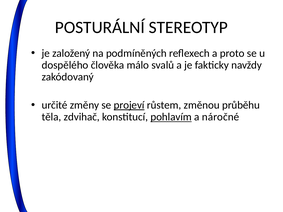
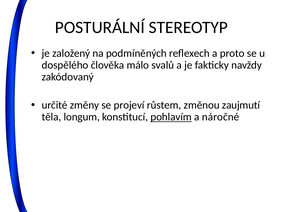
projeví underline: present -> none (129, 105)
průběhu: průběhu -> zaujmutí (241, 105)
zdvihač: zdvihač -> longum (82, 117)
